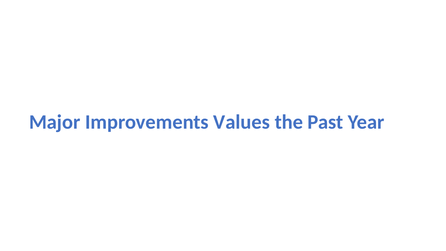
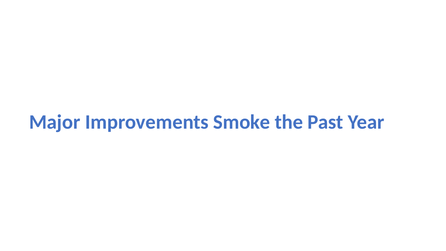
Values: Values -> Smoke (242, 122)
